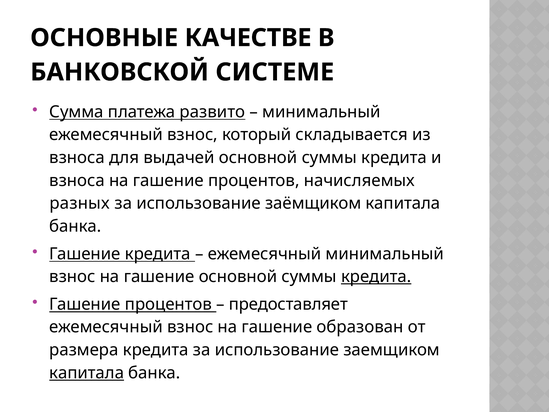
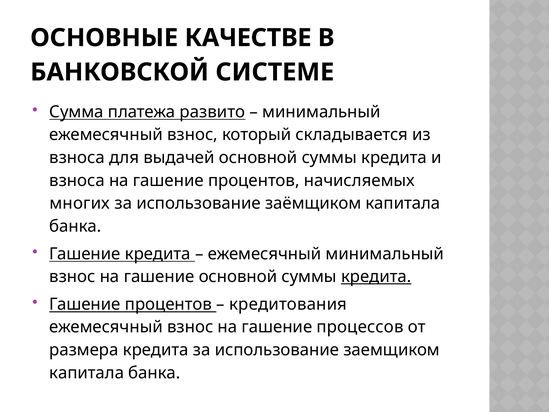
разных: разных -> многих (80, 203)
предоставляет: предоставляет -> кредитования (288, 304)
образован: образован -> процессов (360, 327)
капитала underline: present -> none (87, 373)
